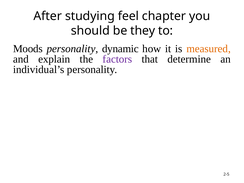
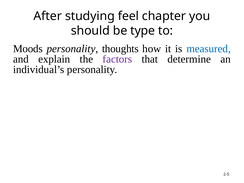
they: they -> type (143, 31)
dynamic: dynamic -> thoughts (120, 49)
measured colour: orange -> blue (209, 49)
